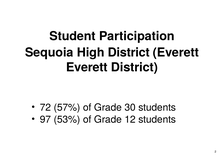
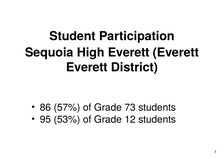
High District: District -> Everett (129, 52)
72: 72 -> 86 (45, 107)
30: 30 -> 73 (130, 107)
97: 97 -> 95 (45, 119)
